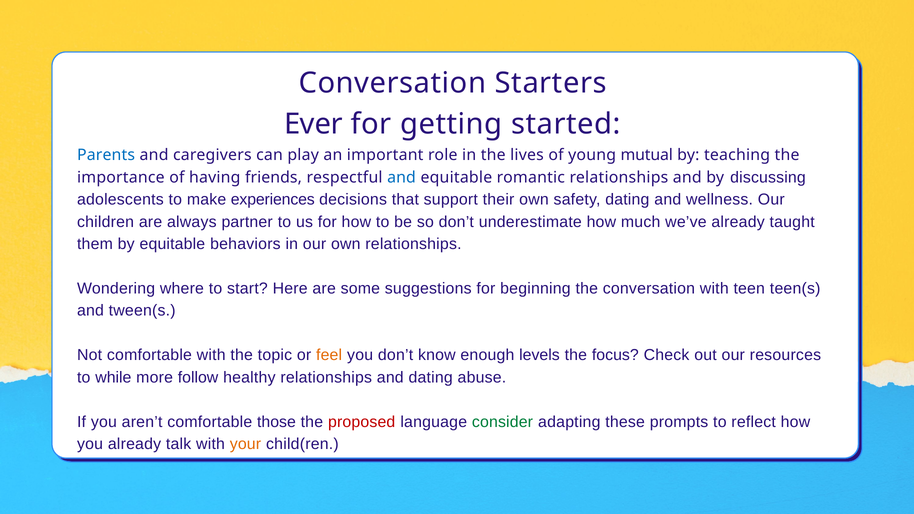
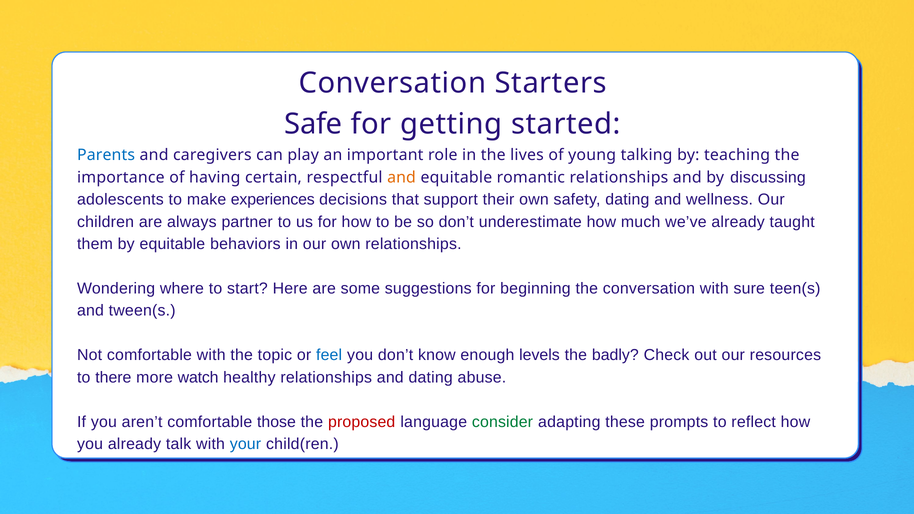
Ever: Ever -> Safe (313, 124)
mutual: mutual -> talking (647, 155)
friends: friends -> certain (273, 178)
and colour: blue -> orange (401, 178)
teen: teen -> sure (749, 289)
feel colour: orange -> blue (329, 355)
focus: focus -> badly (615, 355)
while: while -> there (113, 377)
follow: follow -> watch (198, 377)
your colour: orange -> blue (245, 444)
